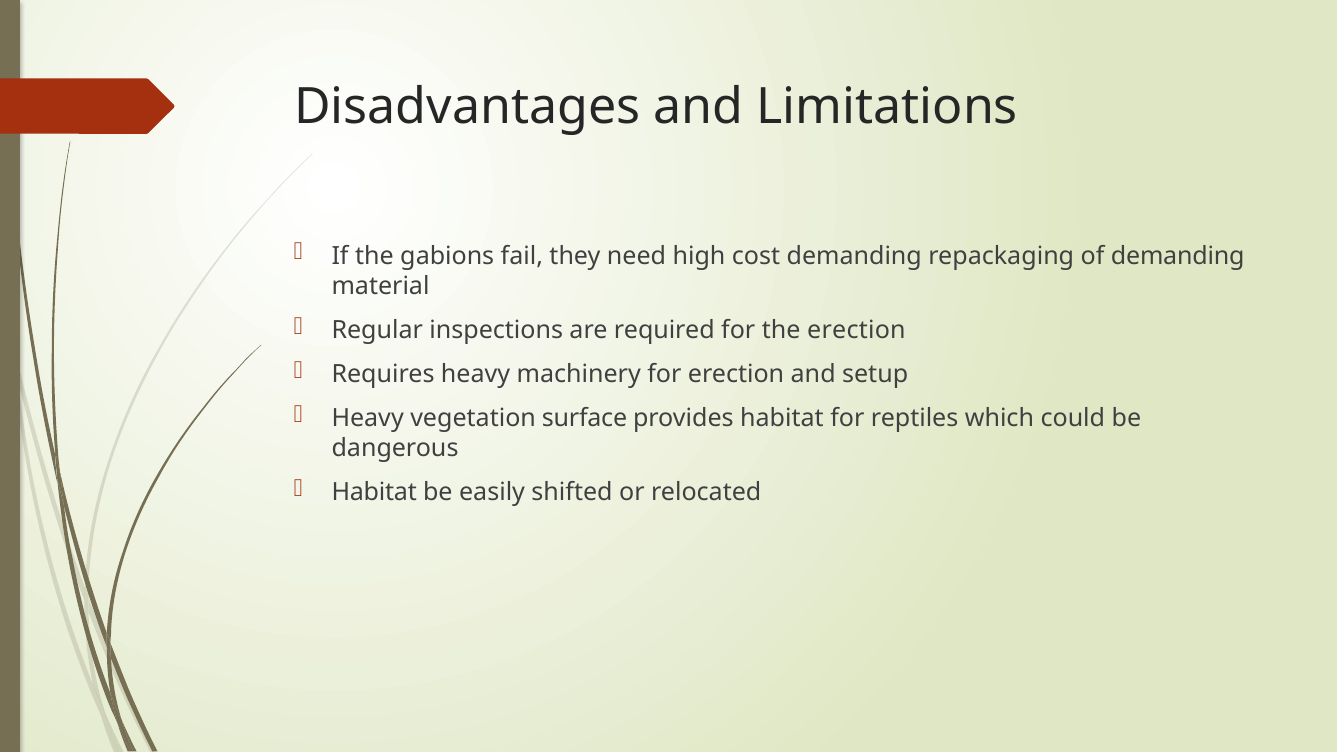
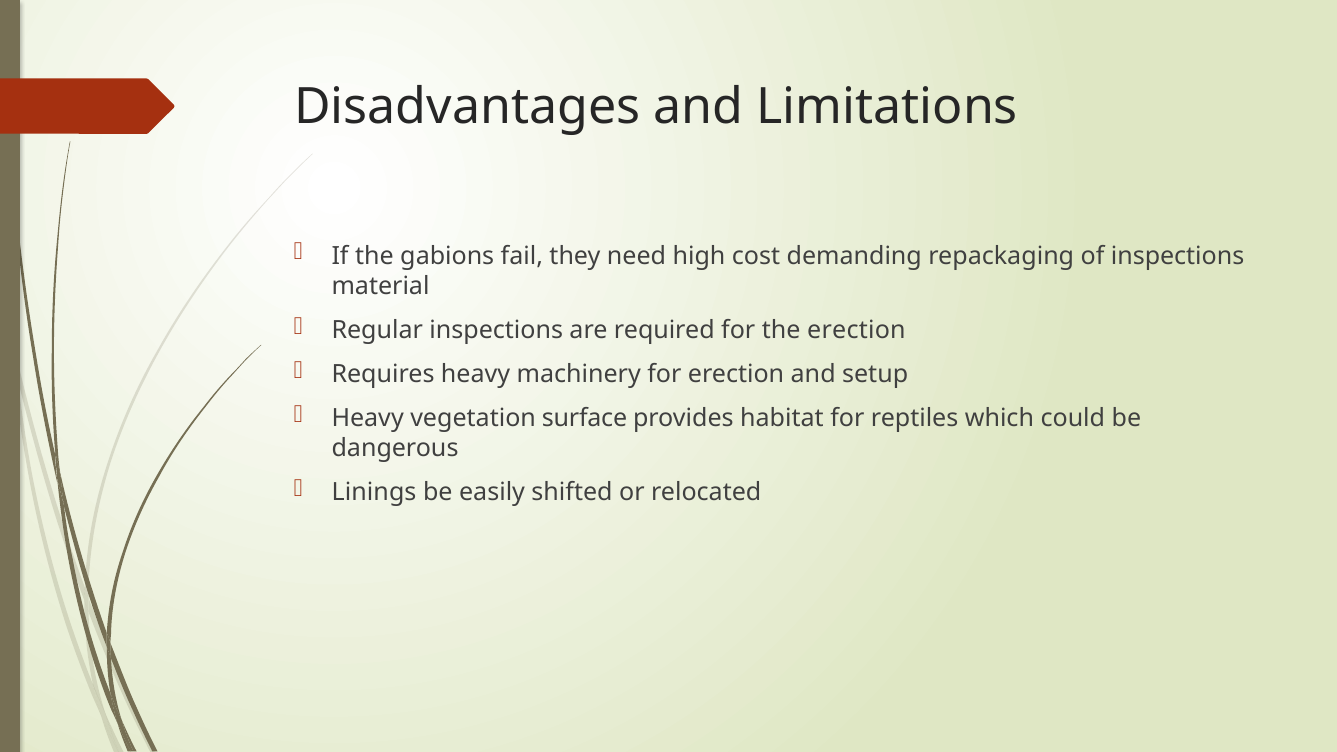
of demanding: demanding -> inspections (1178, 256)
Habitat: Habitat -> Linings (374, 492)
